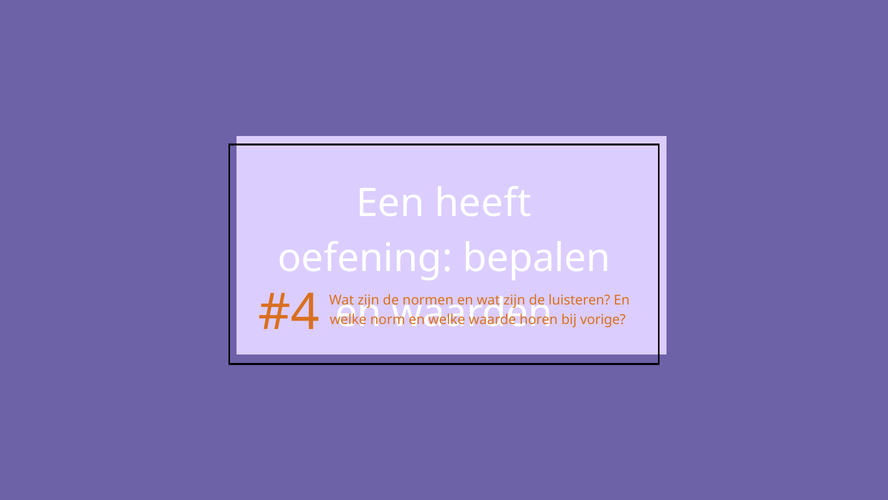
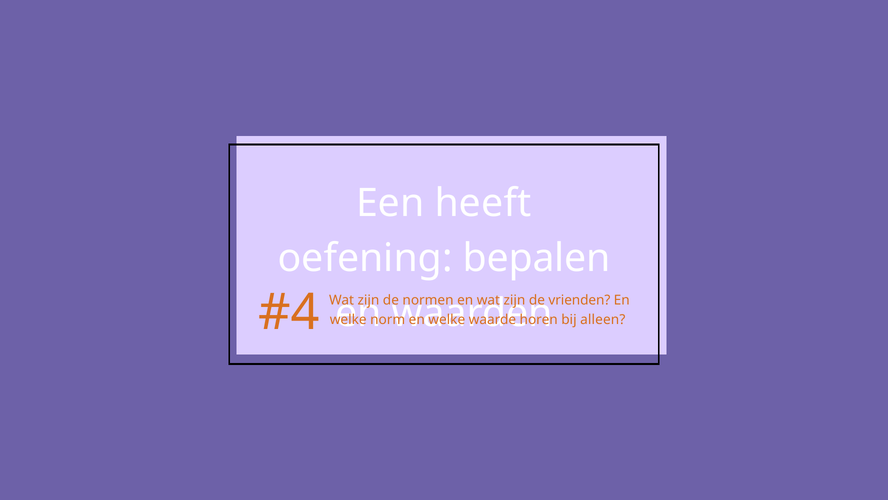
luisteren: luisteren -> vrienden (579, 300)
vorige: vorige -> alleen (603, 319)
